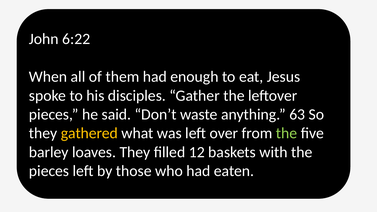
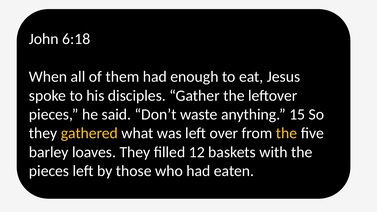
6:22: 6:22 -> 6:18 (76, 39)
63: 63 -> 15 (297, 114)
the colour: light green -> yellow (287, 133)
